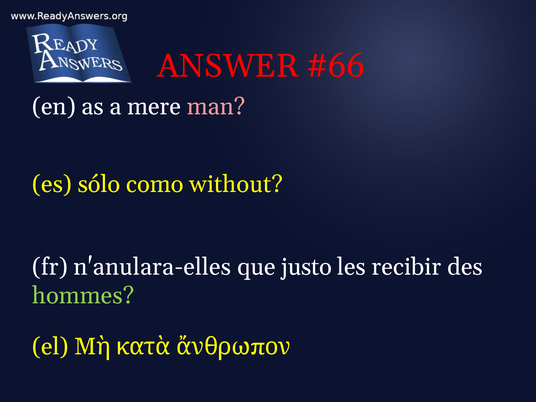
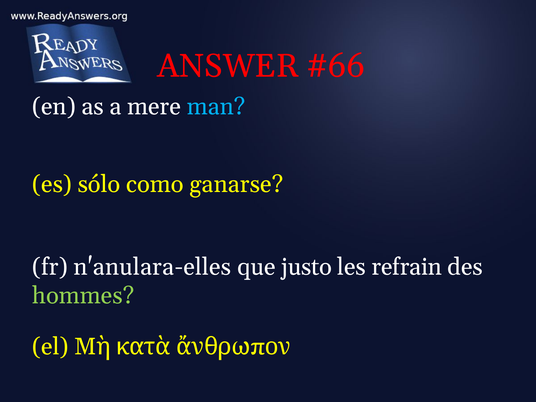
man colour: pink -> light blue (216, 107)
without: without -> ganarse (236, 184)
recibir: recibir -> refrain (407, 267)
